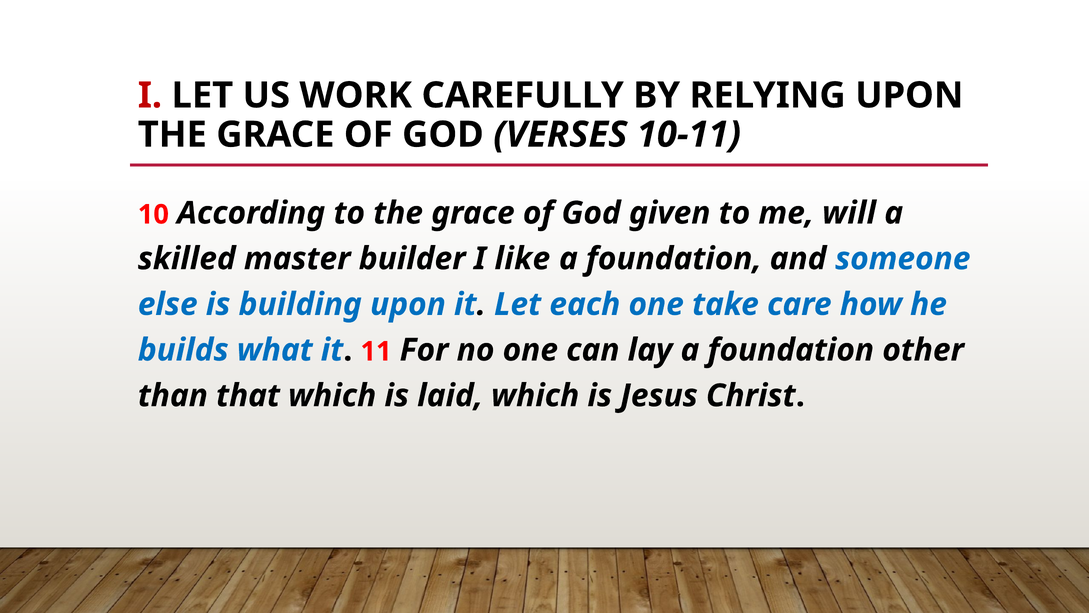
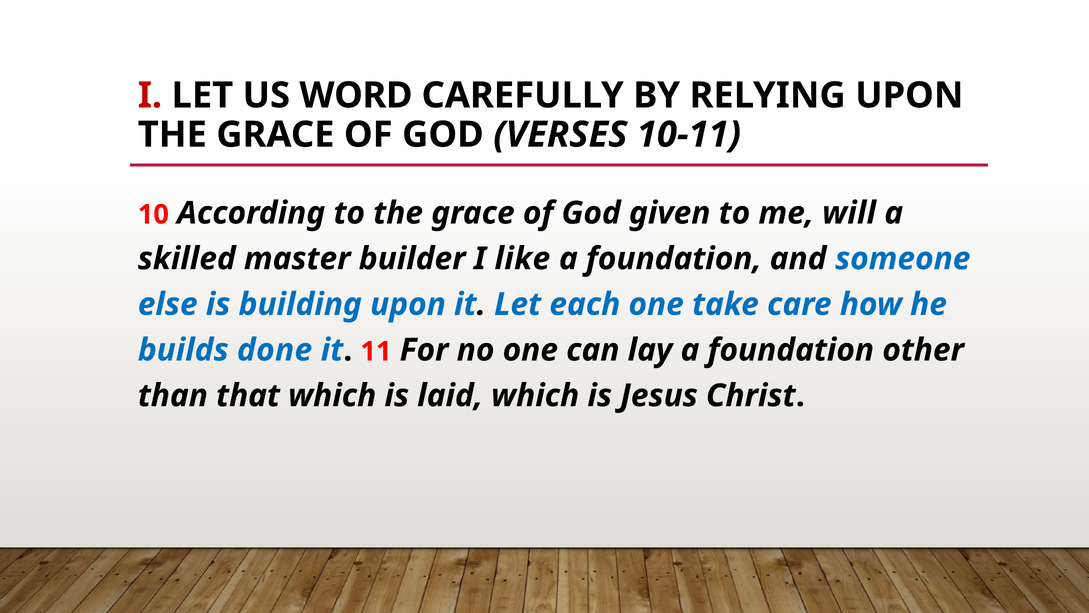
WORK: WORK -> WORD (356, 95)
what: what -> done (275, 350)
